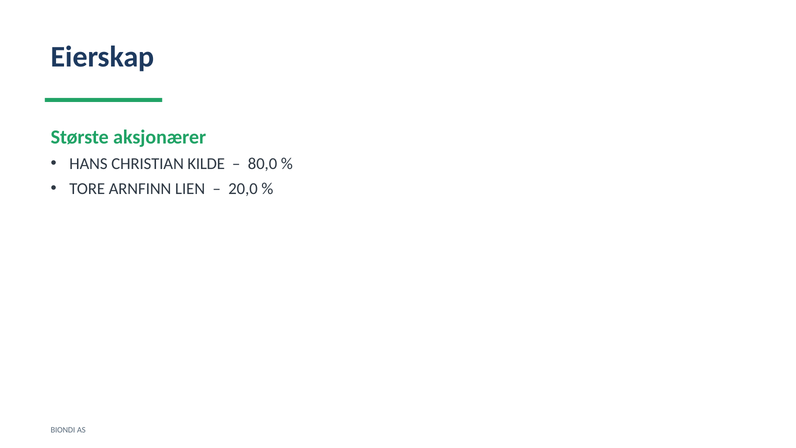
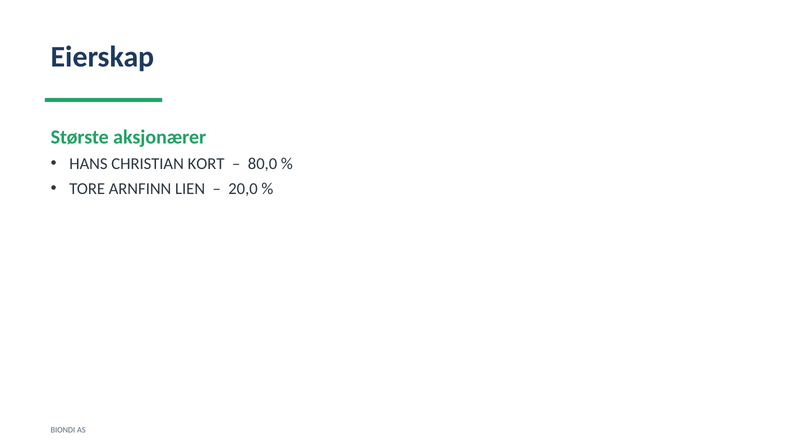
KILDE: KILDE -> KORT (206, 164)
